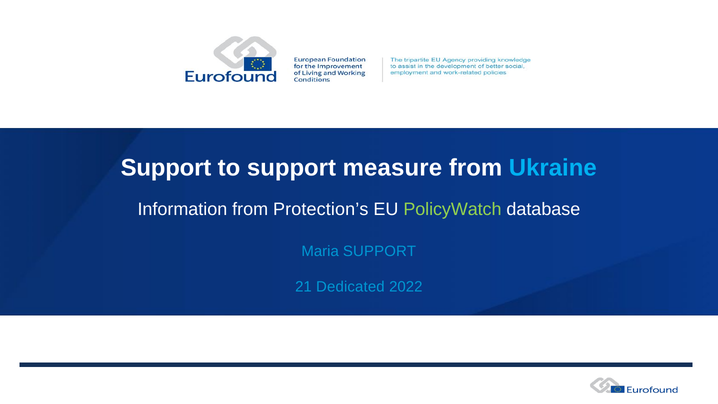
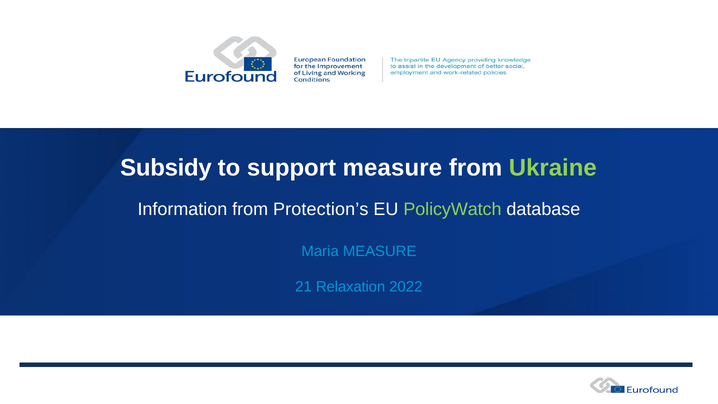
Support: Support -> Subsidy (166, 168)
Ukraine colour: light blue -> light green (553, 168)
Maria SUPPORT: SUPPORT -> MEASURE (380, 251)
Dedicated: Dedicated -> Relaxation (351, 287)
